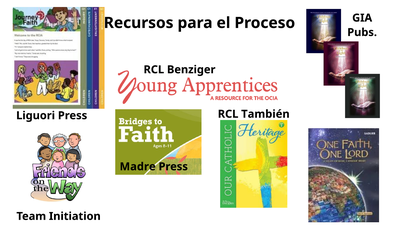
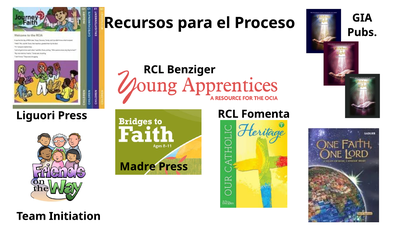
También: También -> Fomenta (266, 114)
